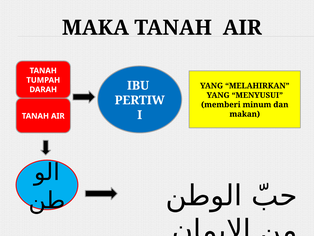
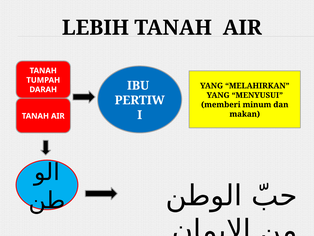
MAKA: MAKA -> LEBIH (95, 28)
